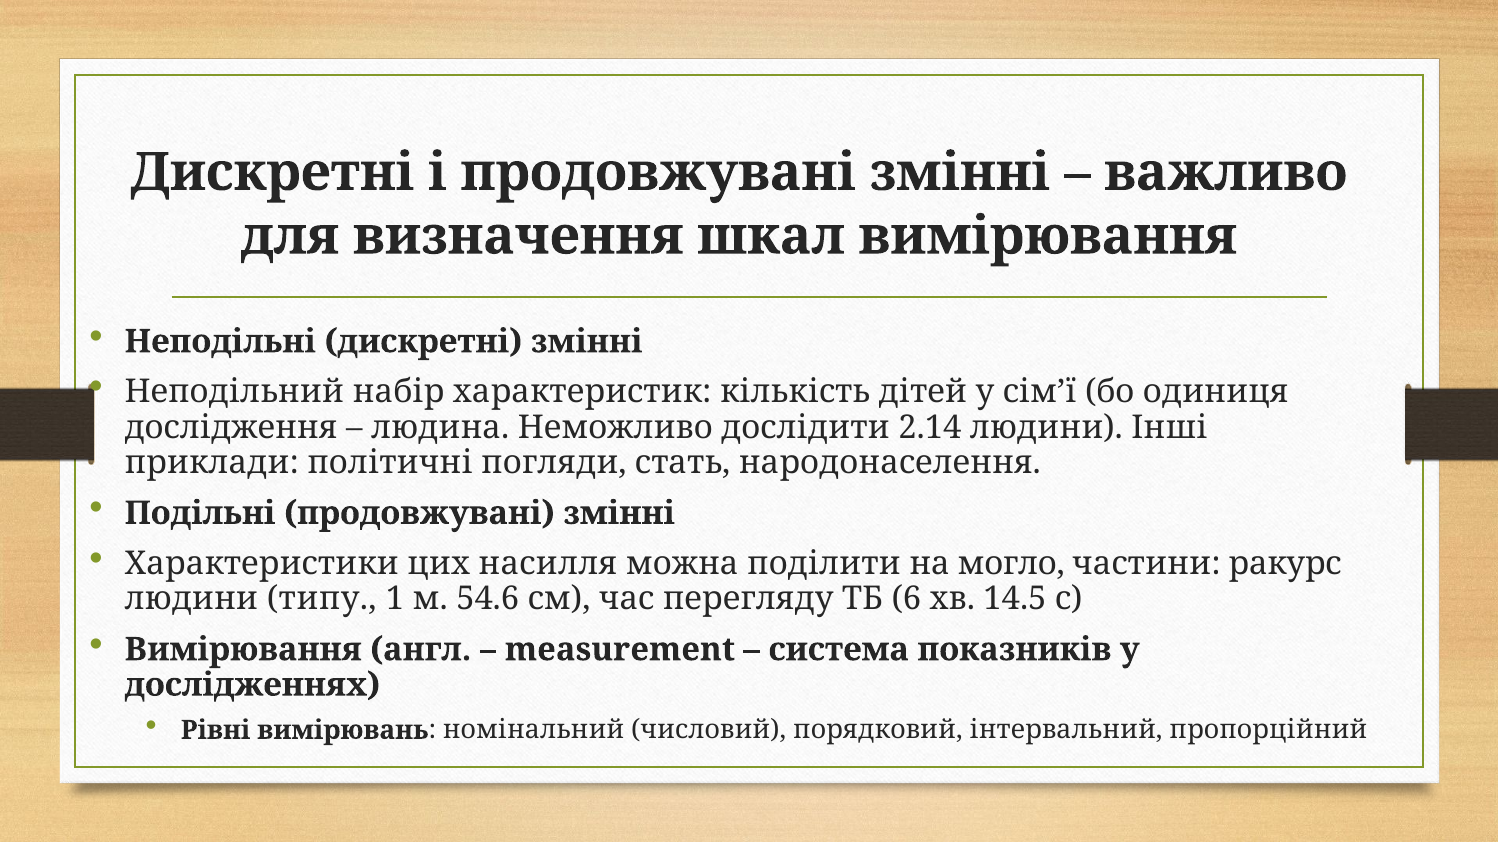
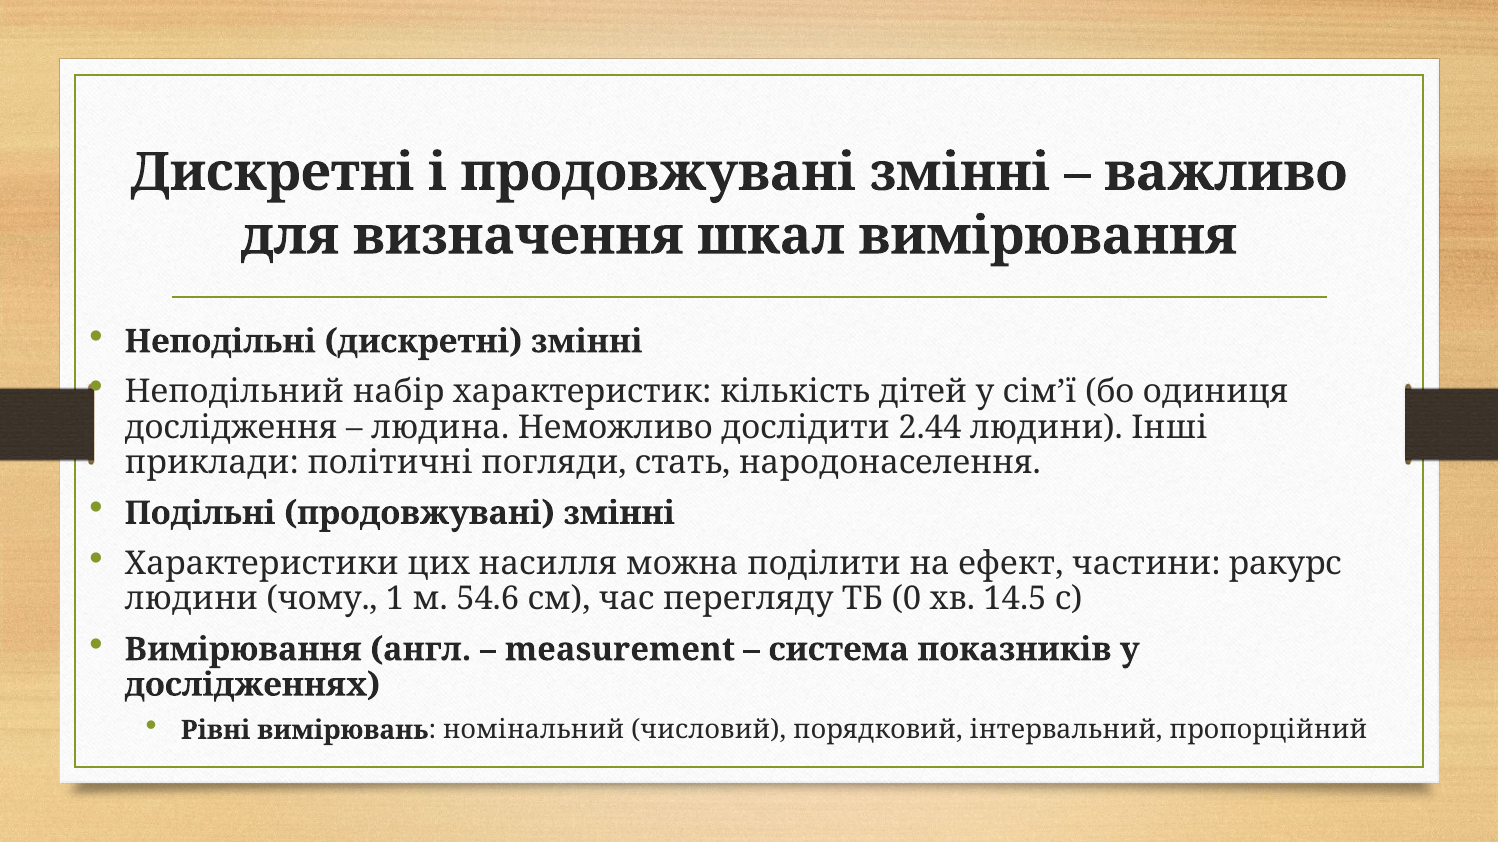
2.14: 2.14 -> 2.44 (930, 428)
могло: могло -> ефект (1011, 564)
типу: типу -> чому (322, 599)
6: 6 -> 0 (906, 599)
